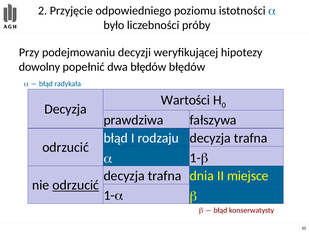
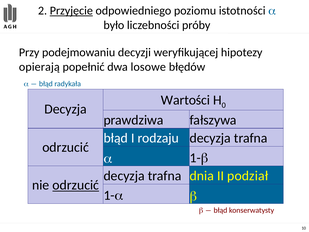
Przyjęcie underline: none -> present (71, 11)
dowolny: dowolny -> opierają (39, 67)
dwa błędów: błędów -> losowe (148, 67)
miejsce: miejsce -> podział (248, 176)
